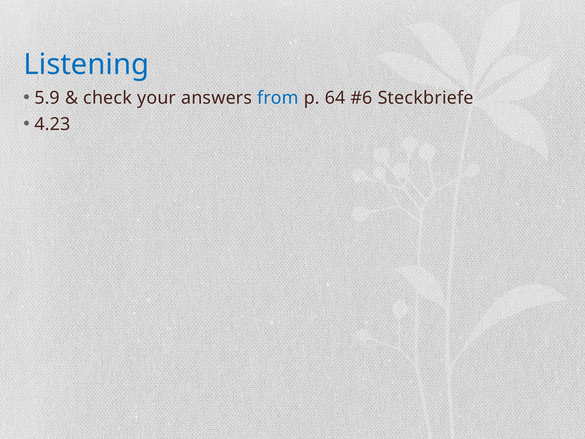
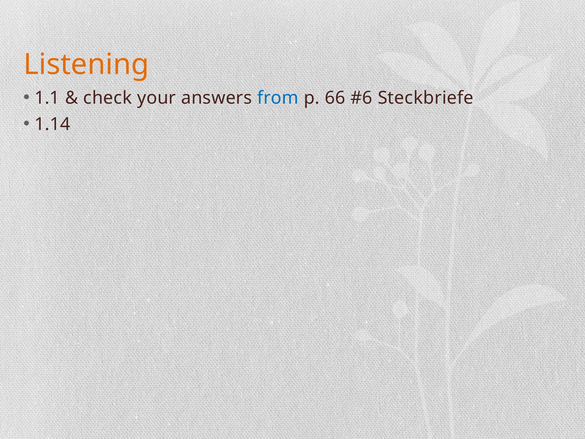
Listening colour: blue -> orange (86, 64)
5.9: 5.9 -> 1.1 (47, 98)
64: 64 -> 66 (335, 98)
4.23: 4.23 -> 1.14 (52, 124)
